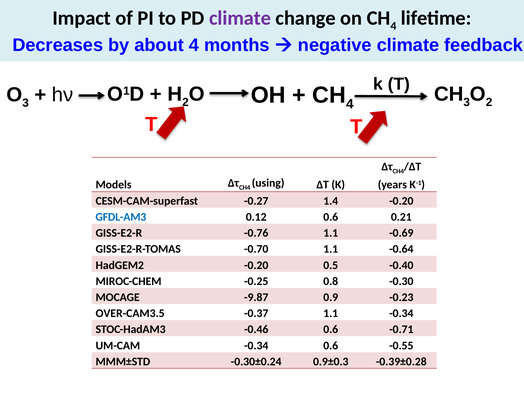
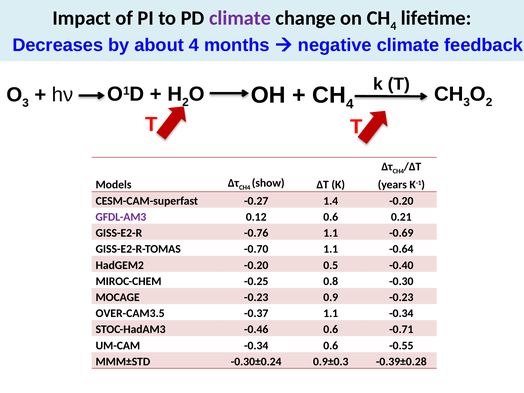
using: using -> show (268, 183)
GFDL-AM3 colour: blue -> purple (121, 217)
MOCAGE -9.87: -9.87 -> -0.23 (256, 297)
